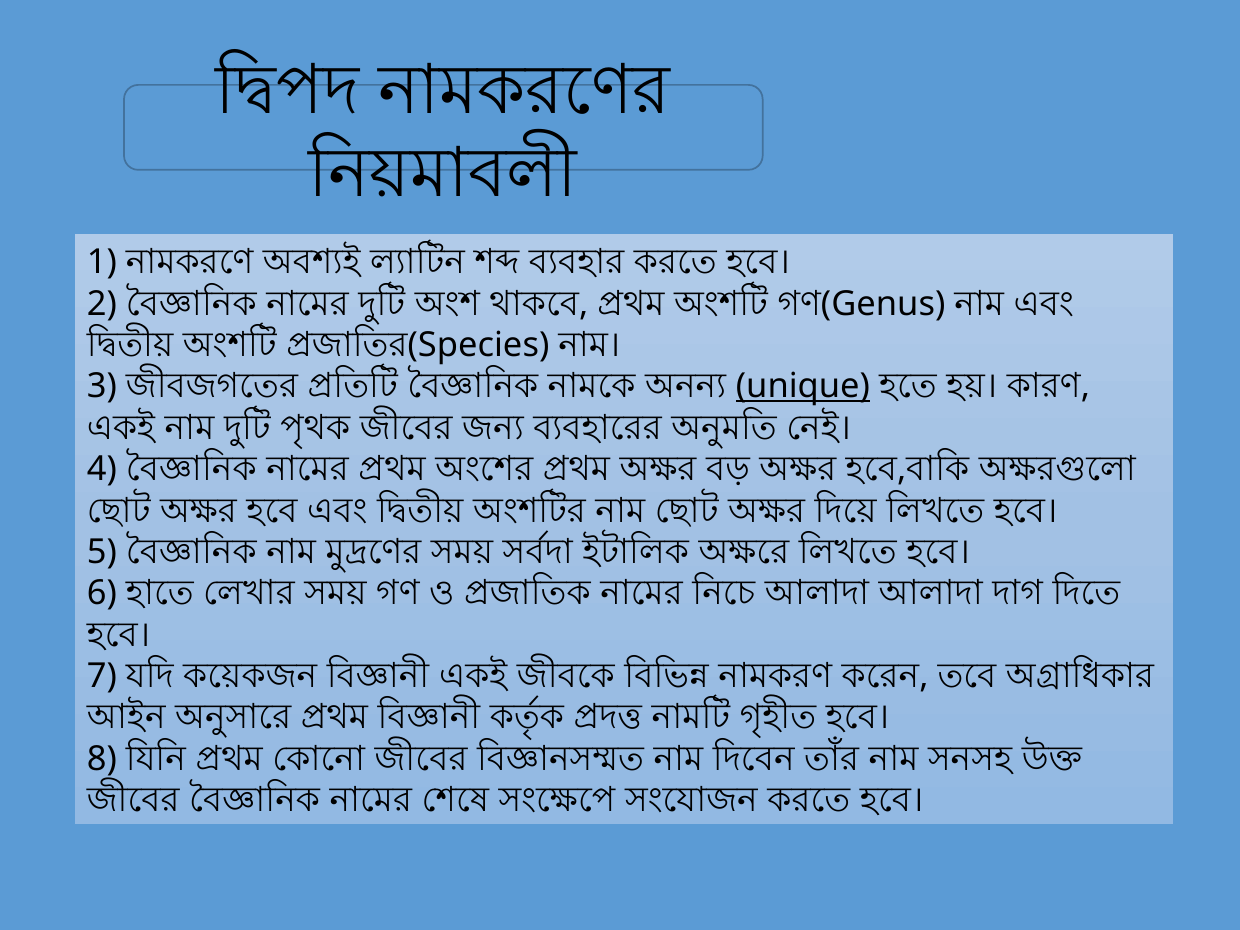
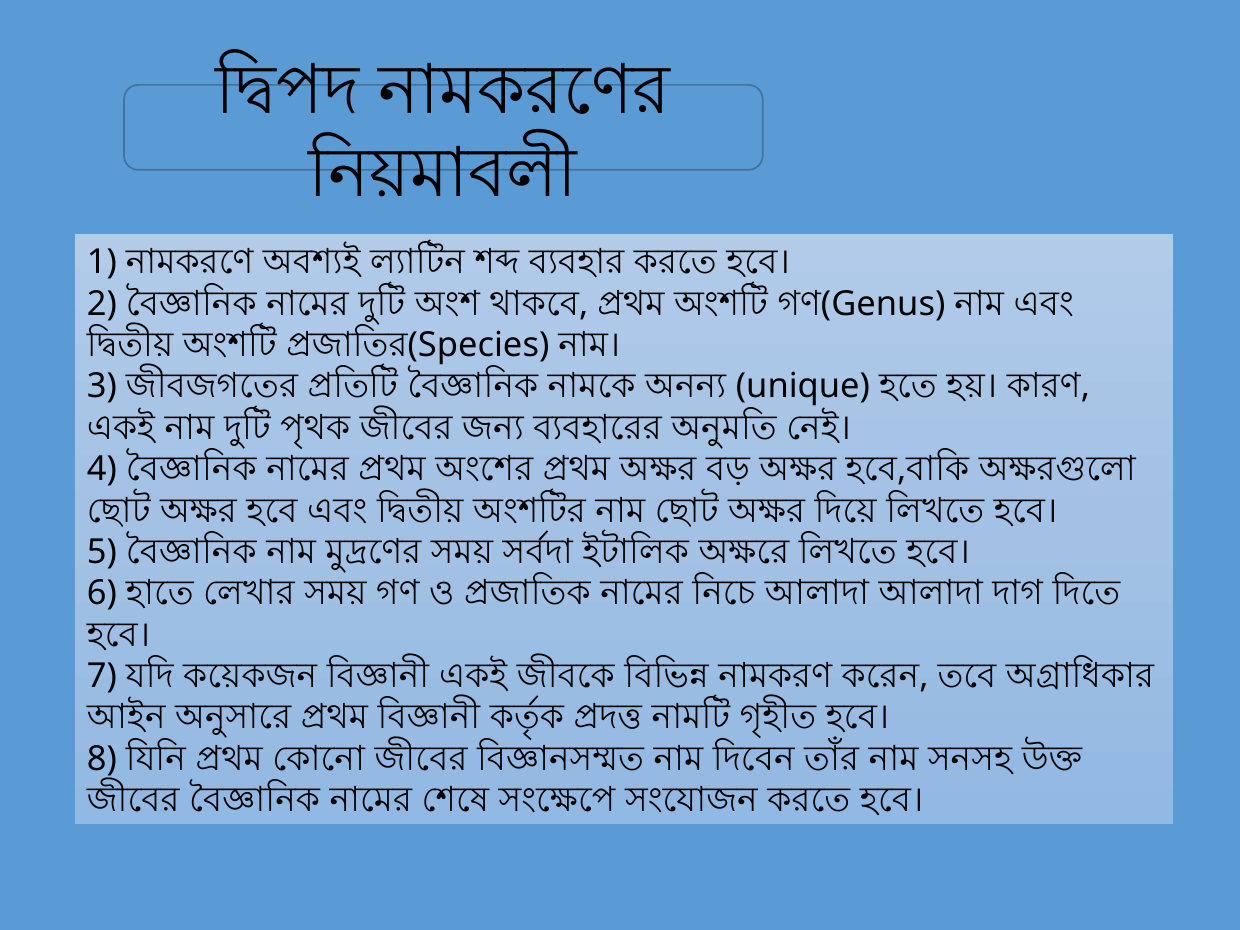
unique underline: present -> none (803, 387)
